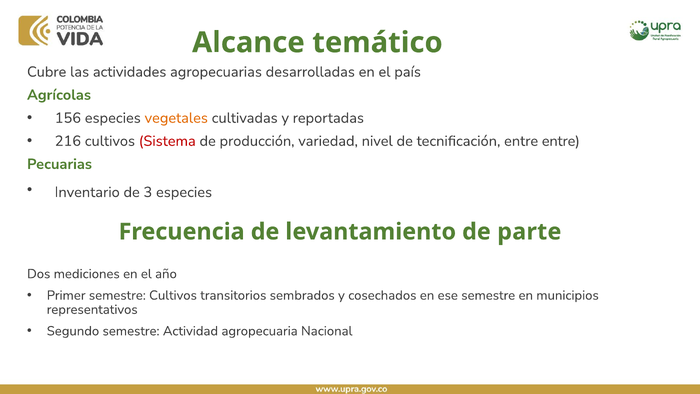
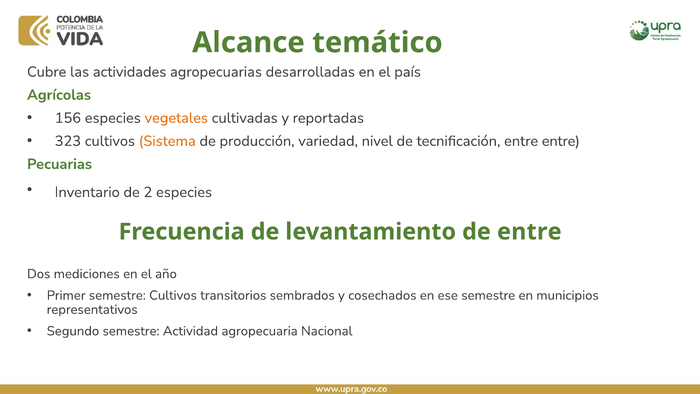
216: 216 -> 323 (68, 141)
Sistema colour: red -> orange (167, 141)
3: 3 -> 2 (148, 192)
de parte: parte -> entre (529, 232)
